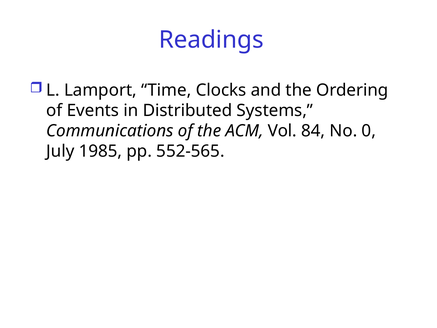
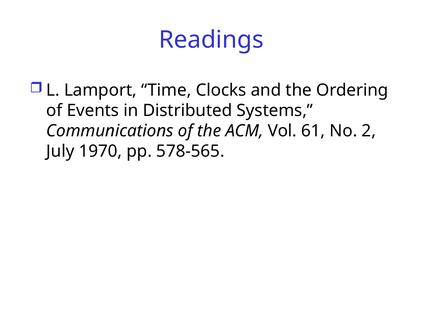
84: 84 -> 61 (313, 131)
0: 0 -> 2 (369, 131)
1985: 1985 -> 1970 (100, 151)
552-565: 552-565 -> 578-565 (190, 151)
